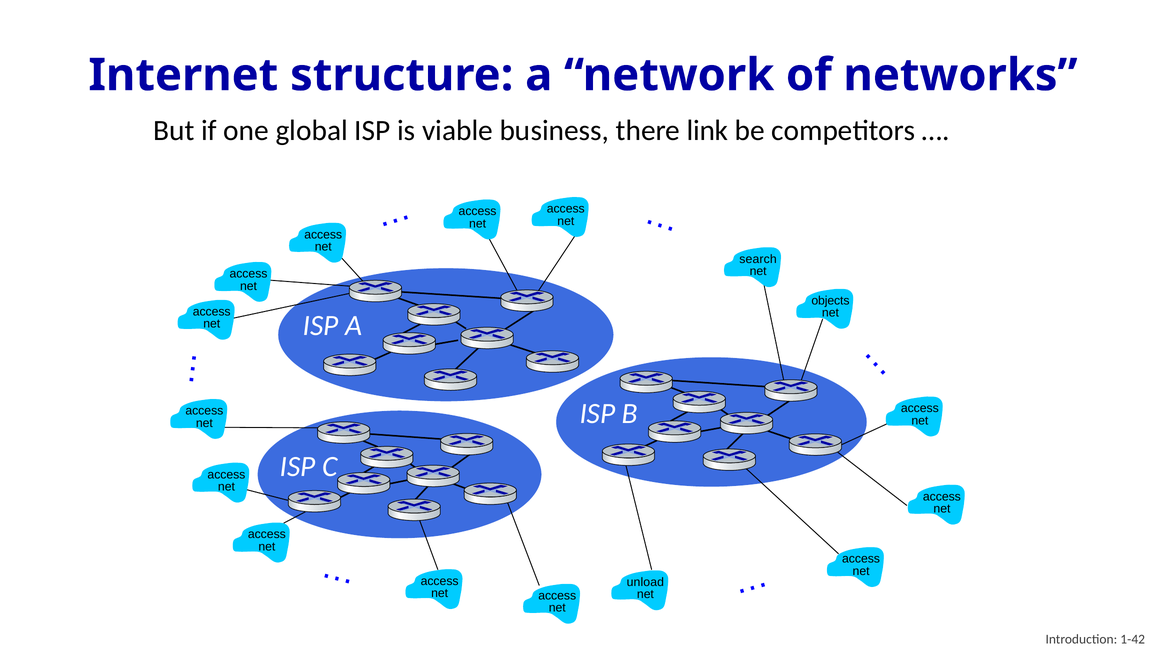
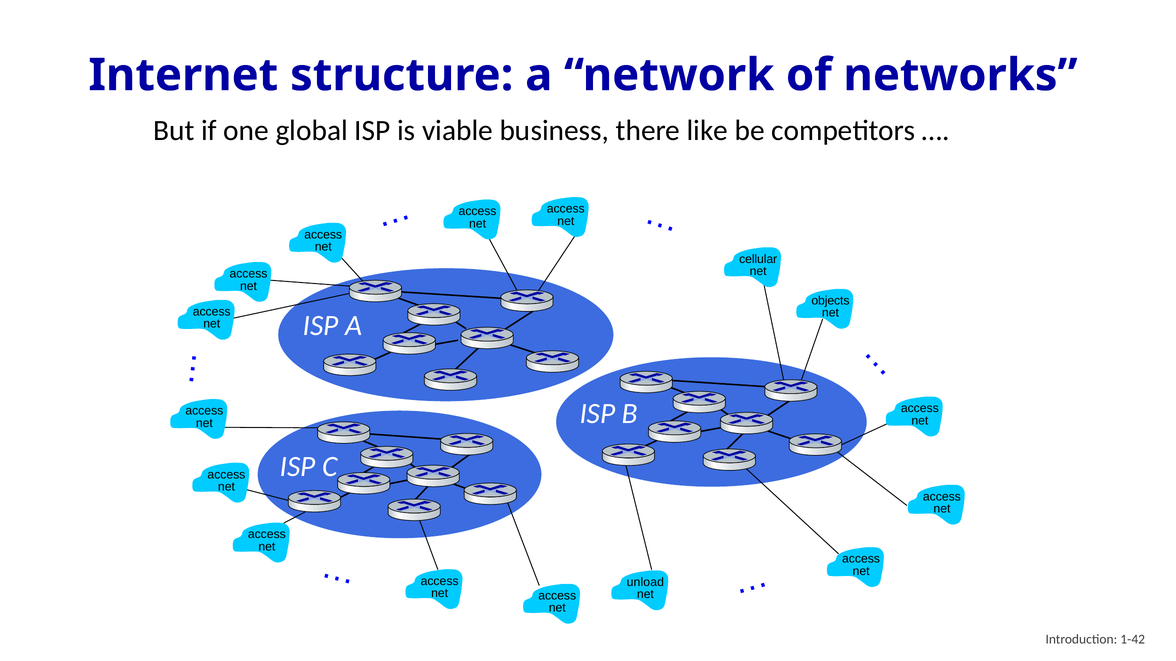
link: link -> like (707, 131)
search: search -> cellular (758, 259)
